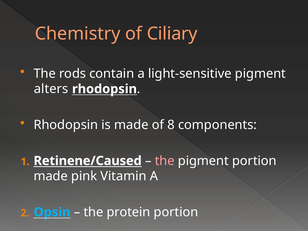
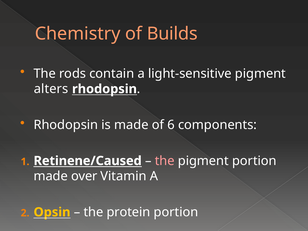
Ciliary: Ciliary -> Builds (172, 34)
8: 8 -> 6 (171, 125)
pink: pink -> over (84, 176)
Opsin colour: light blue -> yellow (52, 212)
